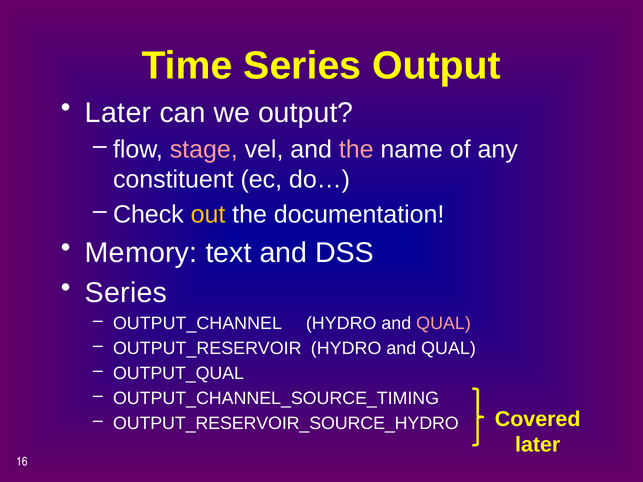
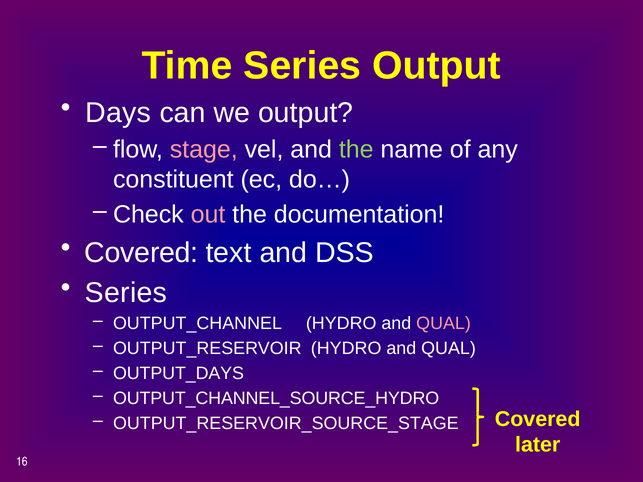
Later: Later -> Days (118, 113)
the colour: pink -> light green (356, 150)
out colour: yellow -> pink (208, 215)
Memory: Memory -> Covered (141, 253)
OUTPUT_QUAL: OUTPUT_QUAL -> OUTPUT_DAYS (178, 374)
OUTPUT_CHANNEL_SOURCE_TIMING: OUTPUT_CHANNEL_SOURCE_TIMING -> OUTPUT_CHANNEL_SOURCE_HYDRO (276, 399)
OUTPUT_RESERVOIR_SOURCE_HYDRO: OUTPUT_RESERVOIR_SOURCE_HYDRO -> OUTPUT_RESERVOIR_SOURCE_STAGE (286, 424)
